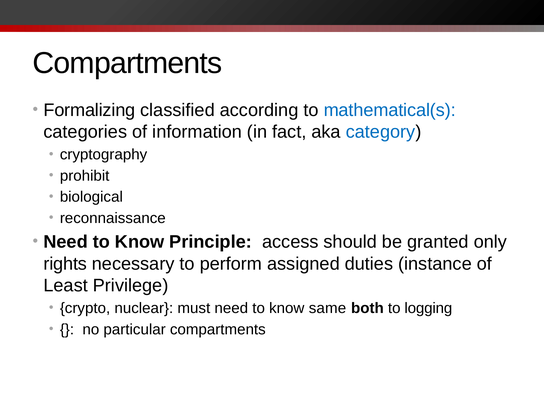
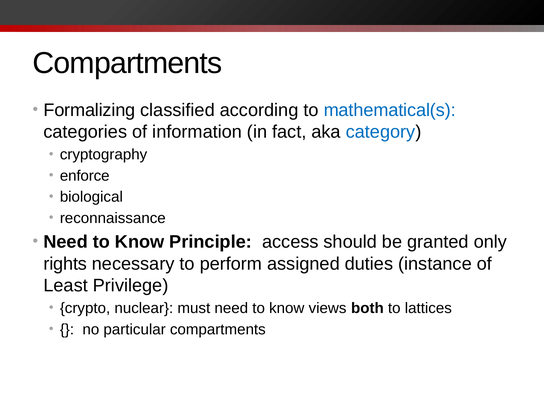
prohibit: prohibit -> enforce (85, 176)
same: same -> views (328, 308)
logging: logging -> lattices (428, 308)
